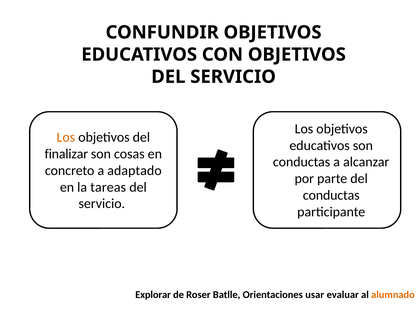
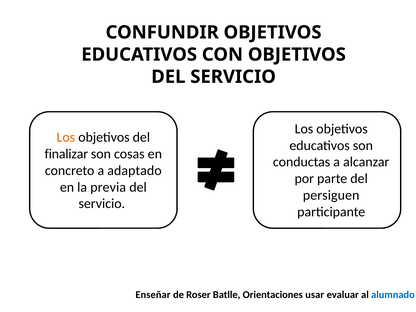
tareas: tareas -> previa (108, 187)
conductas: conductas -> persiguen (331, 195)
Explorar: Explorar -> Enseñar (153, 295)
alumnado colour: orange -> blue (393, 295)
